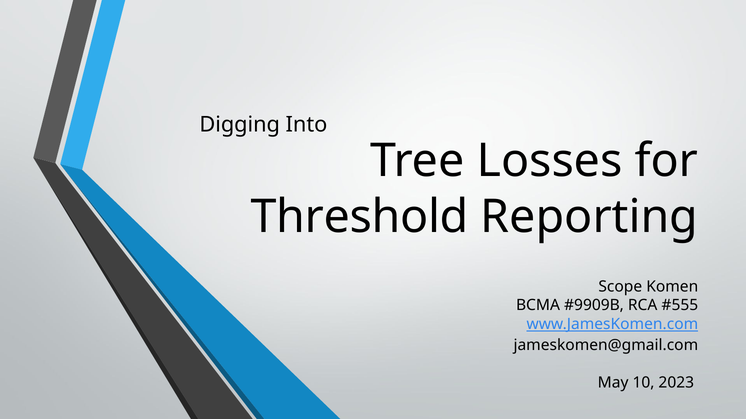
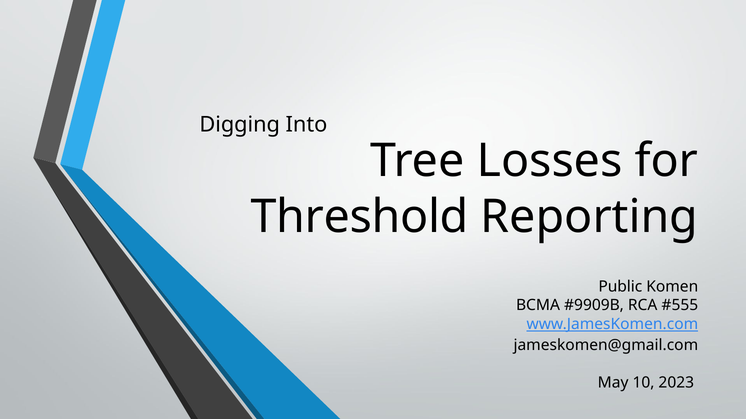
Scope: Scope -> Public (620, 287)
